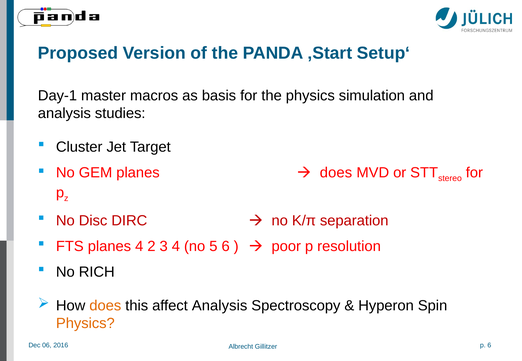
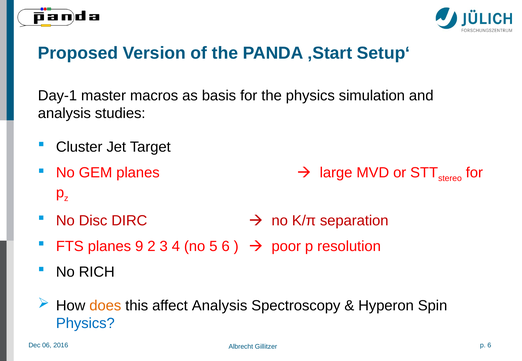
does: does -> large (336, 173)
planes 4: 4 -> 9 (139, 247)
Physics colour: orange -> blue (85, 324)
